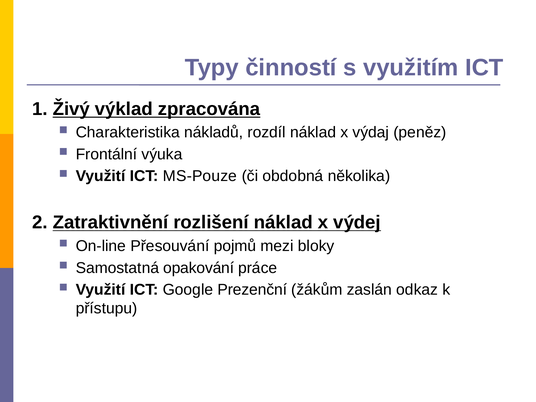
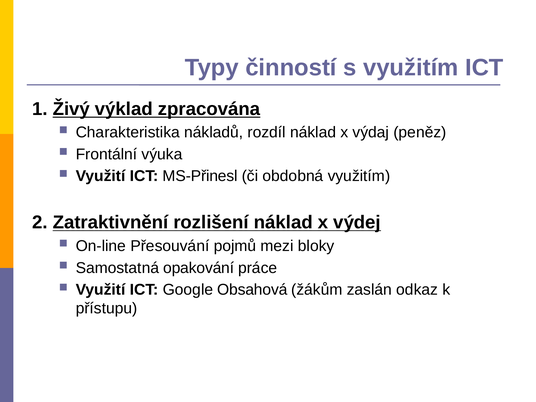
MS-Pouze: MS-Pouze -> MS-Přinesl (200, 176)
obdobná několika: několika -> využitím (359, 176)
Prezenční: Prezenční -> Obsahová (252, 290)
